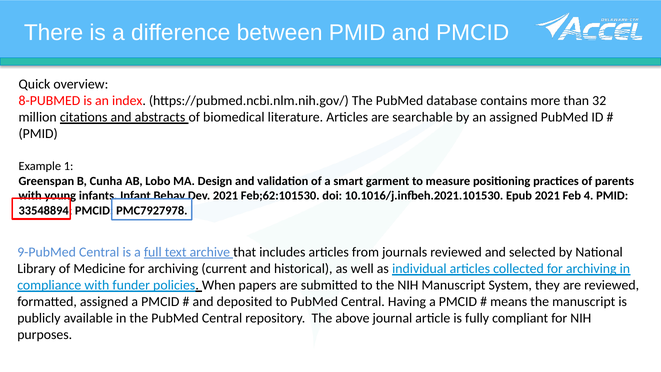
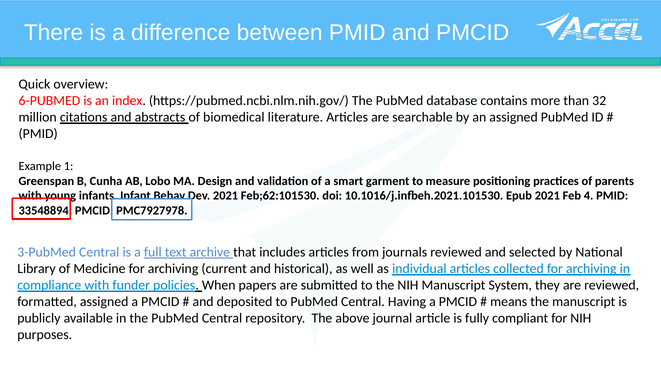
8-PUBMED: 8-PUBMED -> 6-PUBMED (49, 101)
9-PubMed: 9-PubMed -> 3-PubMed (47, 252)
